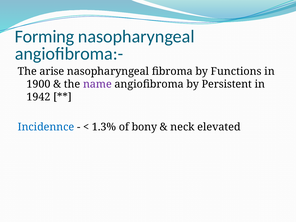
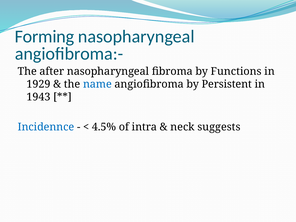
arise: arise -> after (52, 71)
1900: 1900 -> 1929 (39, 84)
name colour: purple -> blue (97, 84)
1942: 1942 -> 1943 (39, 97)
1.3%: 1.3% -> 4.5% (104, 127)
bony: bony -> intra (144, 127)
elevated: elevated -> suggests (219, 127)
